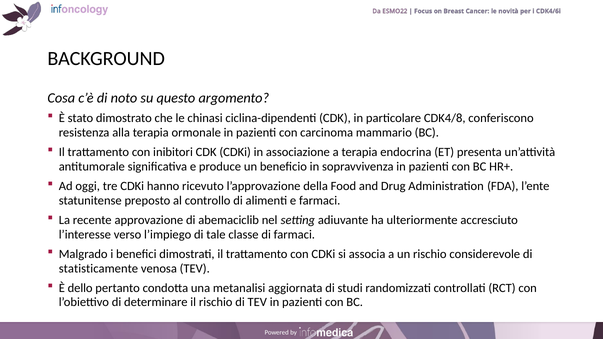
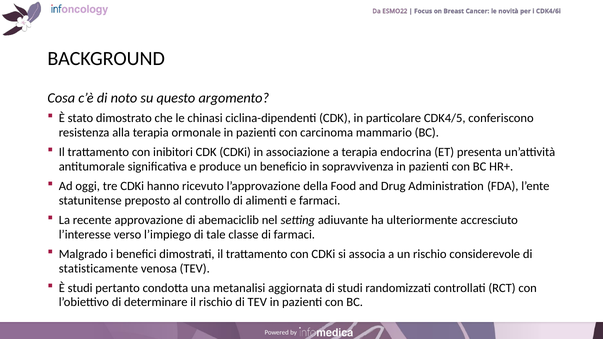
CDK4/8: CDK4/8 -> CDK4/5 (445, 118)
È dello: dello -> studi (80, 288)
